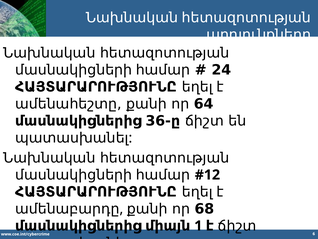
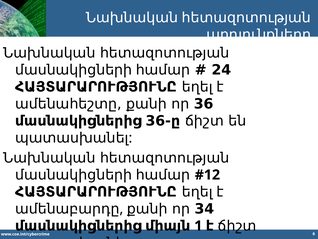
64: 64 -> 36 (204, 104)
68: 68 -> 34 (204, 208)
